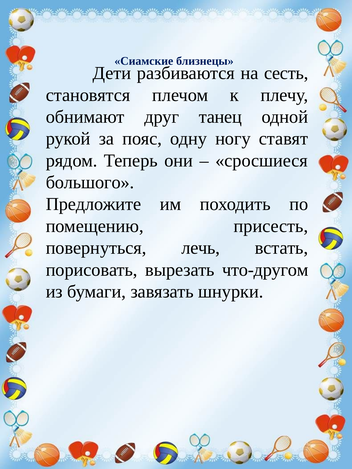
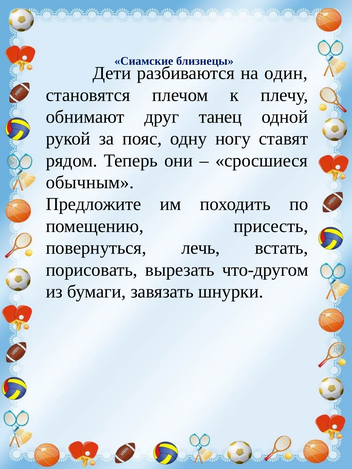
сесть: сесть -> один (286, 73)
большого: большого -> обычным (90, 183)
